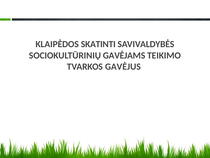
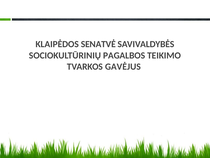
SKATINTI: SKATINTI -> SENATVĖ (98, 44)
GAVĖJAMS: GAVĖJAMS -> PAGALBOS (124, 55)
